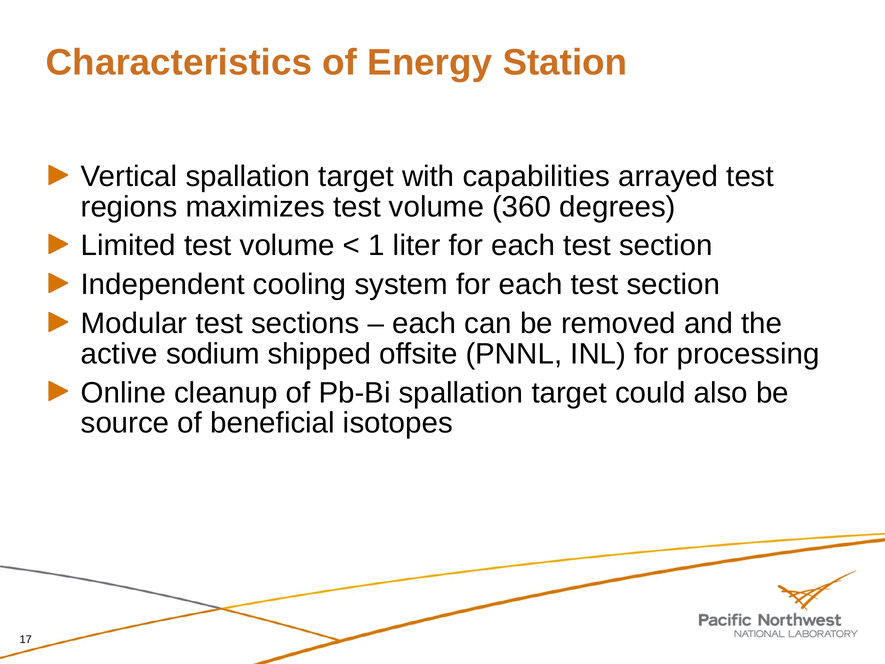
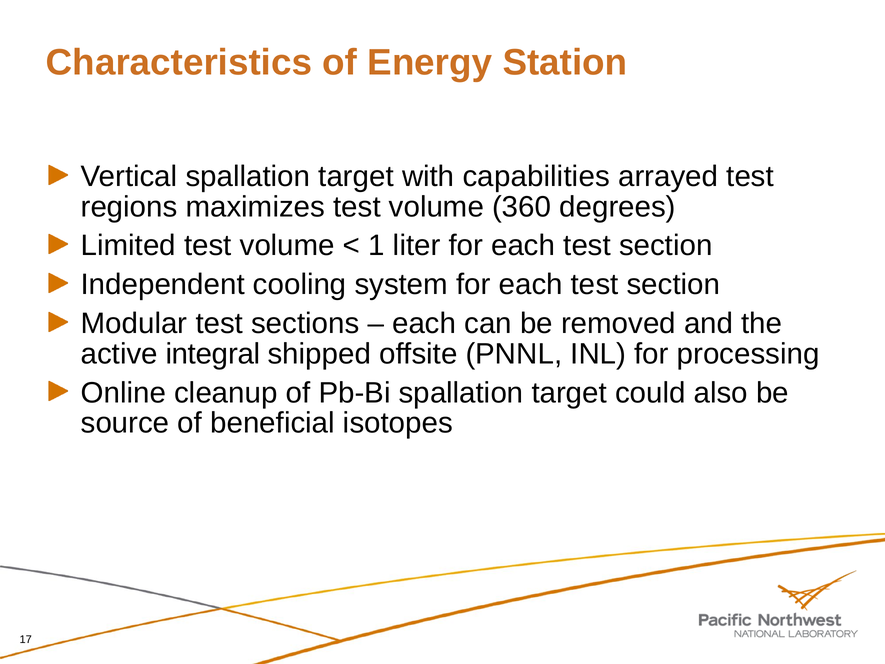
sodium: sodium -> integral (213, 354)
